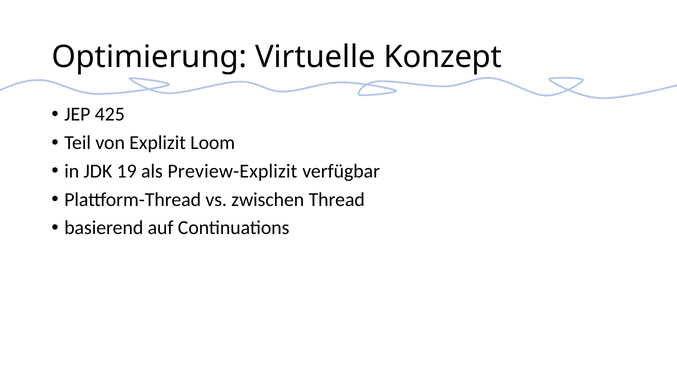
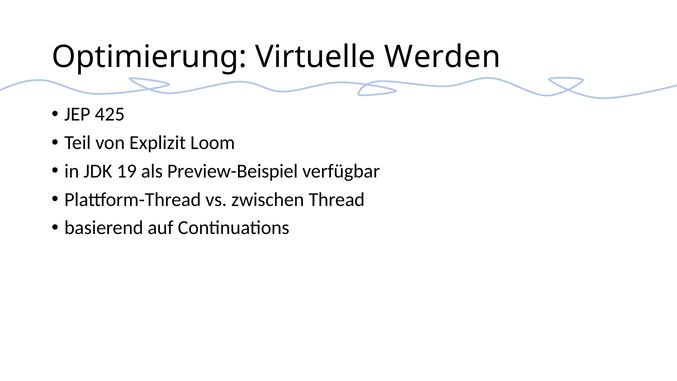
Konzept: Konzept -> Werden (443, 57)
Preview-Explizit: Preview-Explizit -> Preview-Beispiel (233, 171)
